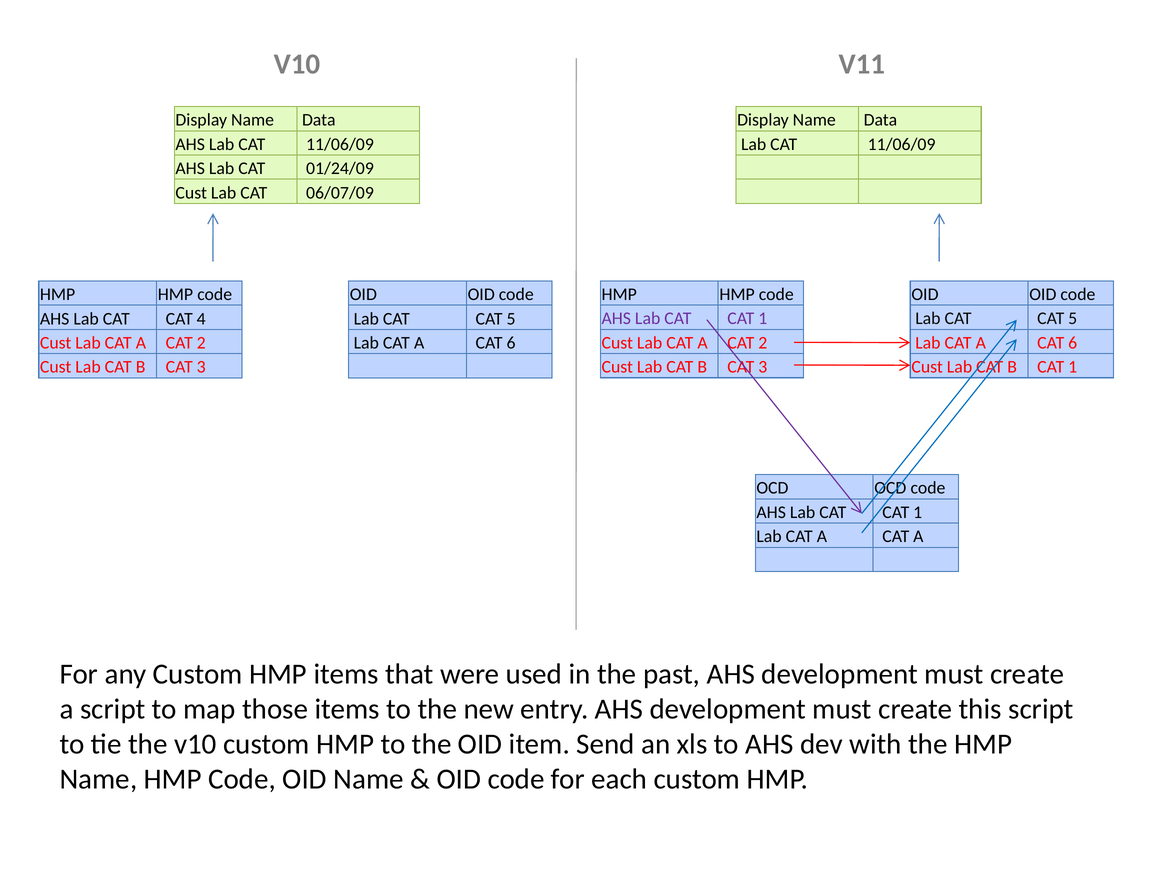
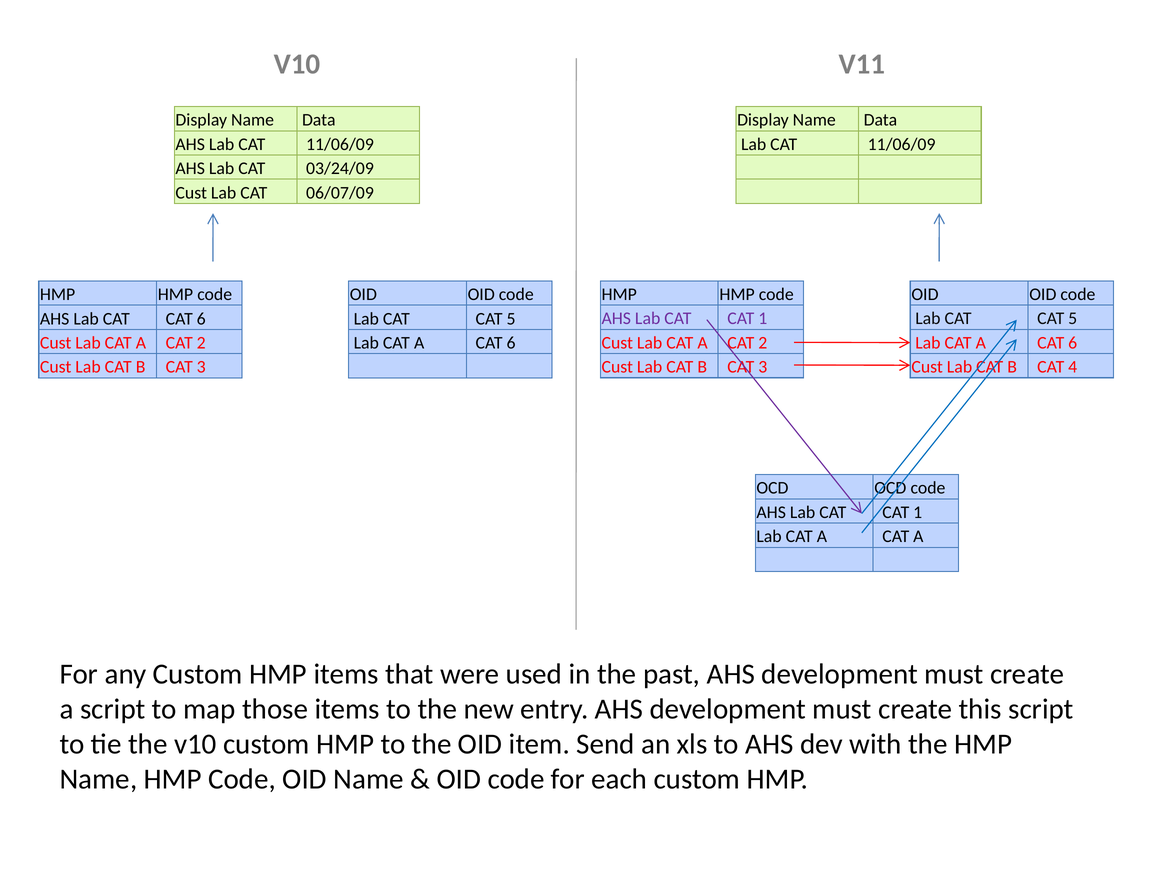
01/24/09: 01/24/09 -> 03/24/09 (340, 168)
CAT CAT 4: 4 -> 6 (201, 318)
B CAT 1: 1 -> 4 (1073, 367)
